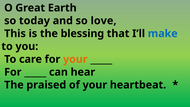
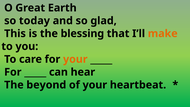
love: love -> glad (104, 21)
make colour: blue -> orange (163, 34)
praised: praised -> beyond (46, 85)
